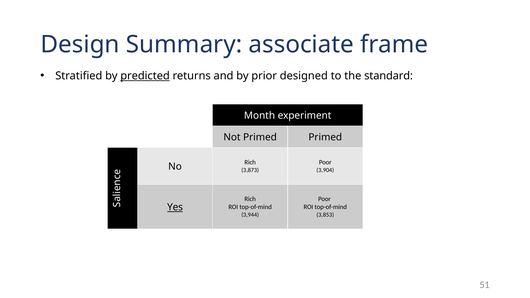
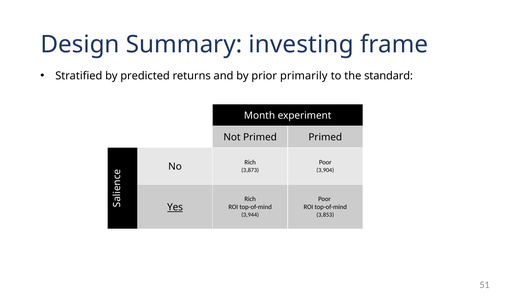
associate: associate -> investing (301, 45)
predicted underline: present -> none (145, 76)
designed: designed -> primarily (304, 76)
